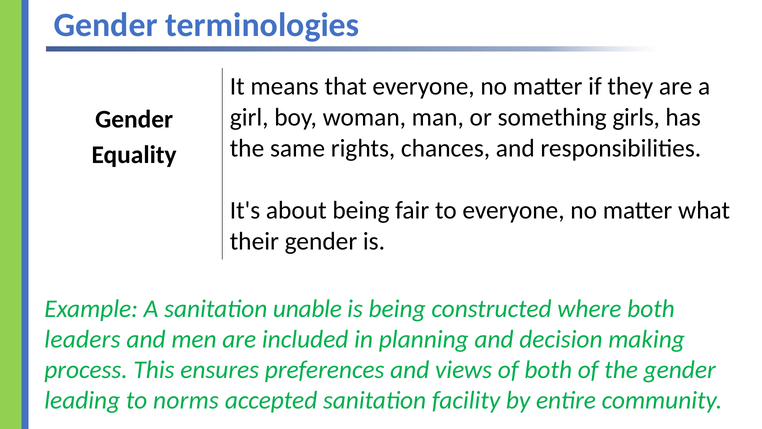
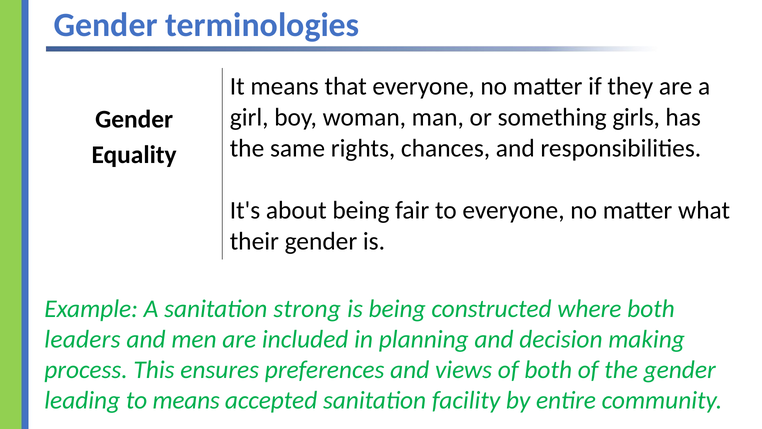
unable: unable -> strong (307, 309)
to norms: norms -> means (186, 400)
